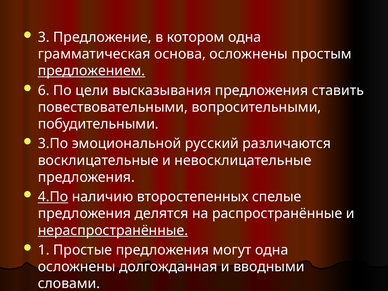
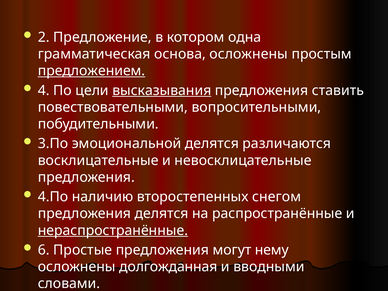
3: 3 -> 2 (44, 37)
6: 6 -> 4 (44, 90)
высказывания underline: none -> present (162, 90)
эмоциональной русский: русский -> делятся (212, 144)
4.По underline: present -> none (53, 197)
спелые: спелые -> снегом (277, 197)
1: 1 -> 6 (44, 250)
могут одна: одна -> нему (272, 250)
